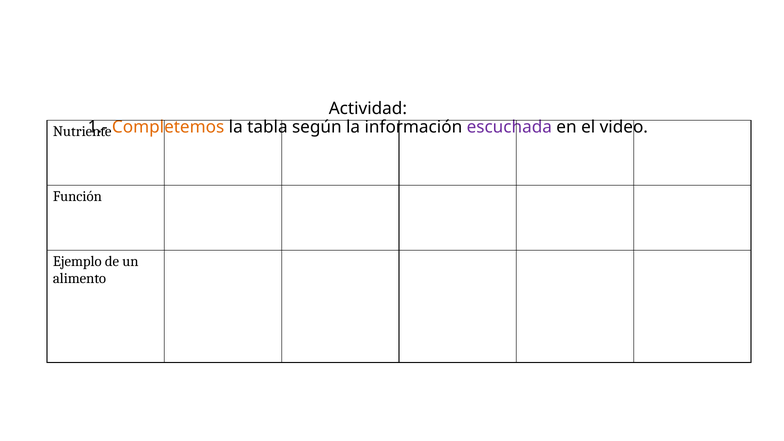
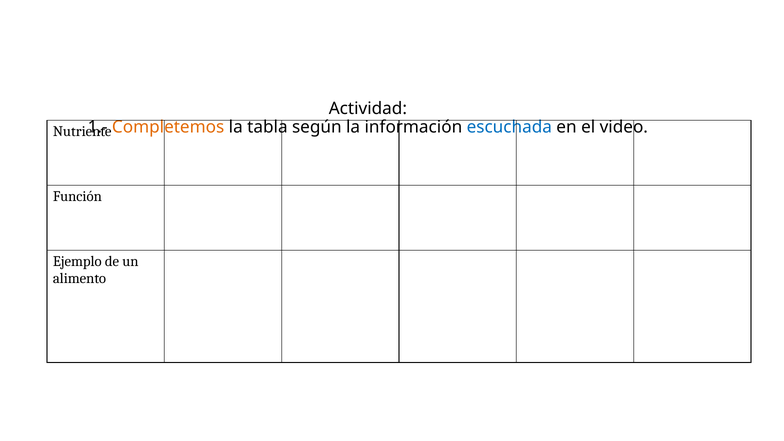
escuchada colour: purple -> blue (509, 127)
